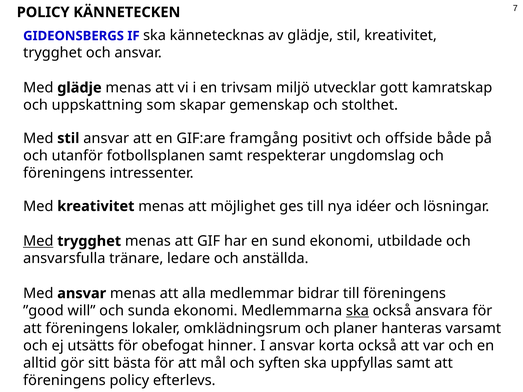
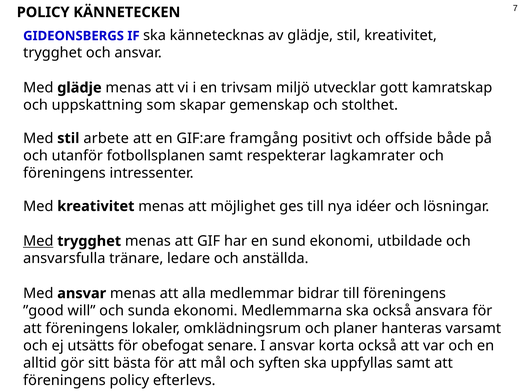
stil ansvar: ansvar -> arbete (106, 138)
ungdomslag: ungdomslag -> lagkamrater (372, 156)
ska underline: present -> none (357, 311)
hinner: hinner -> senare (232, 346)
